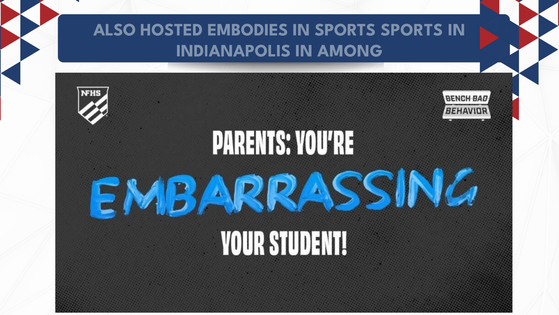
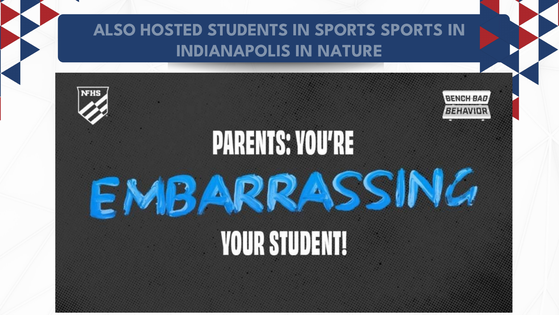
EMBODIES: EMBODIES -> STUDENTS (248, 30)
AMONG: AMONG -> NATURE (350, 51)
